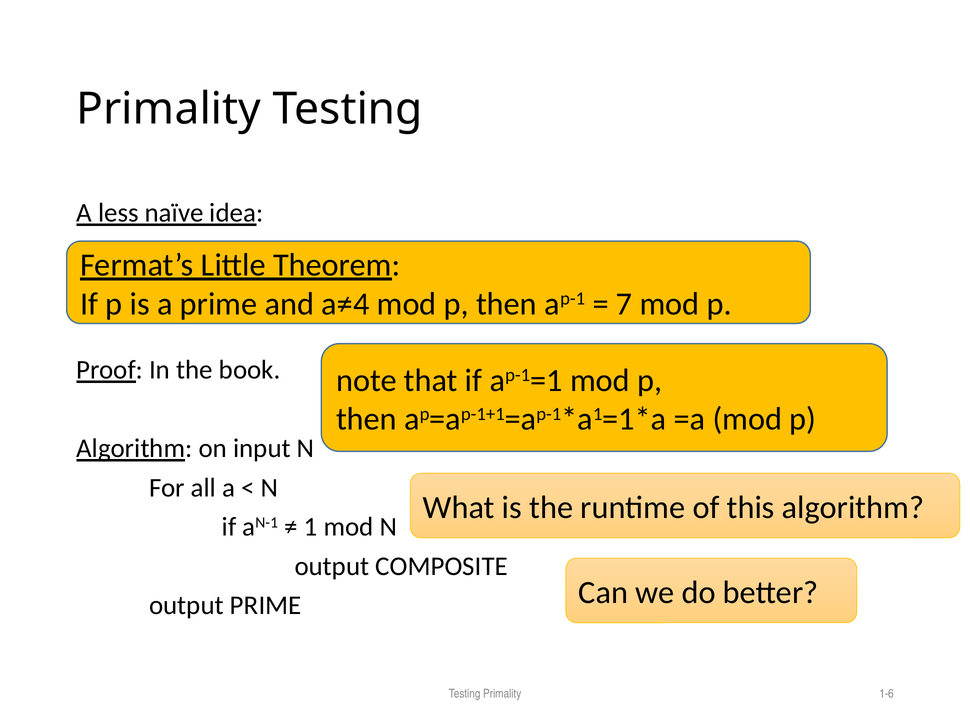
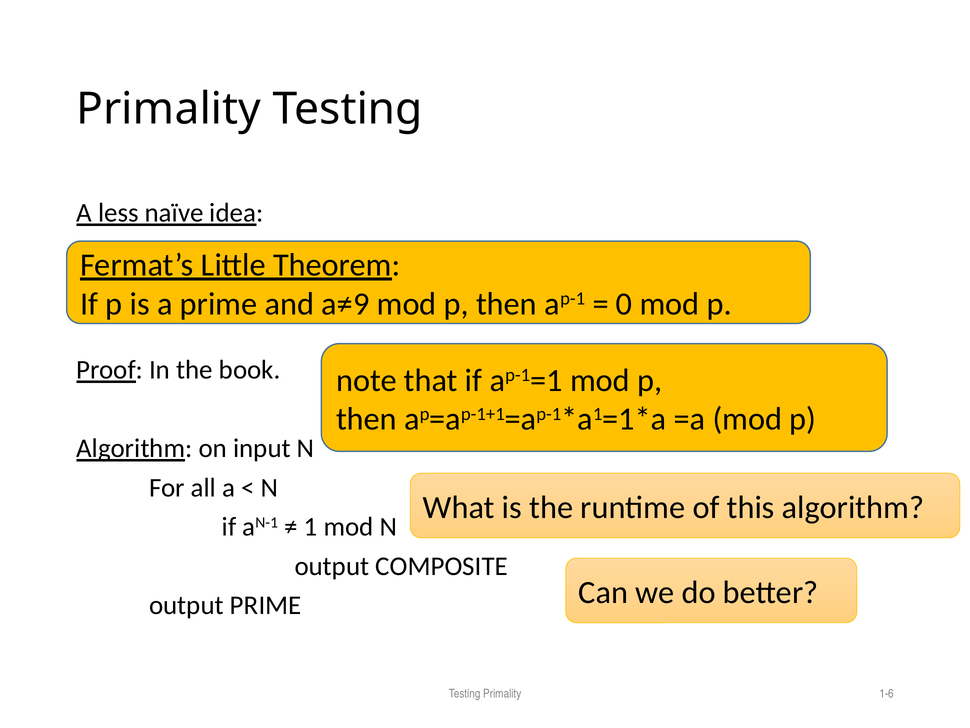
a≠4: a≠4 -> a≠9 (345, 304)
7: 7 -> 0 (624, 304)
